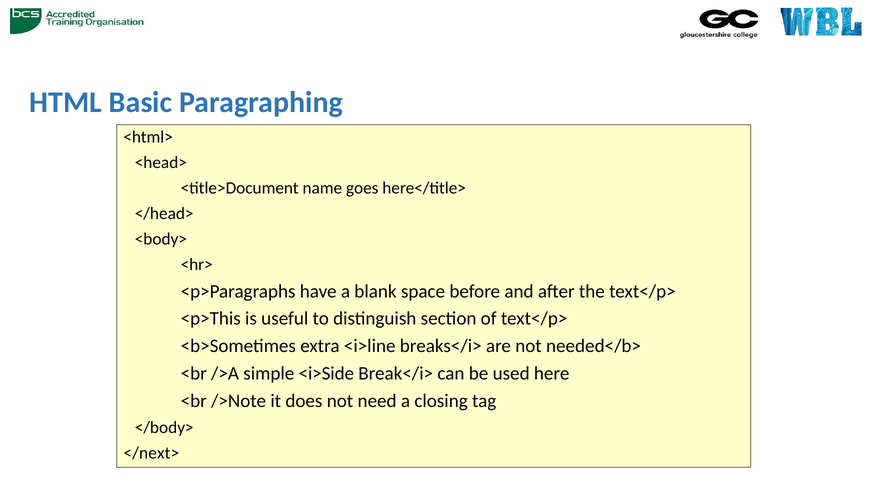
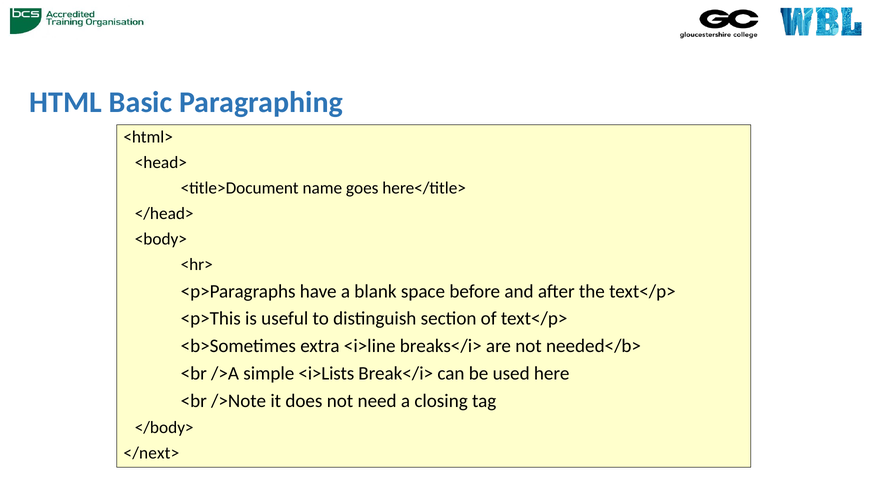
<i>Side: <i>Side -> <i>Lists (326, 374)
